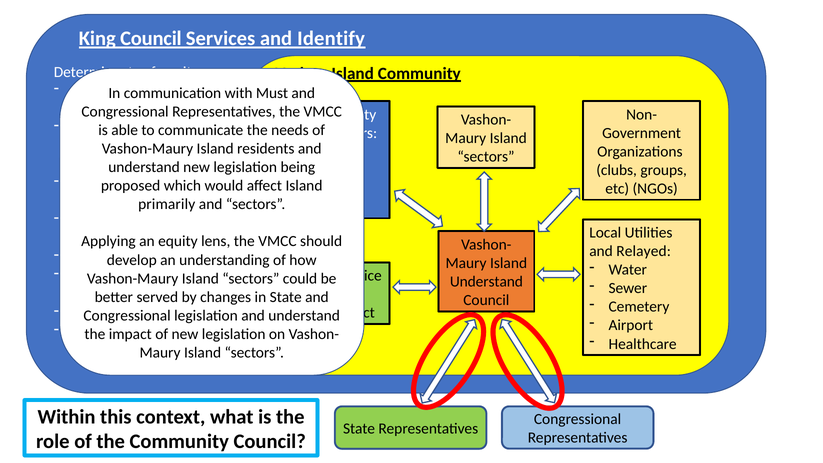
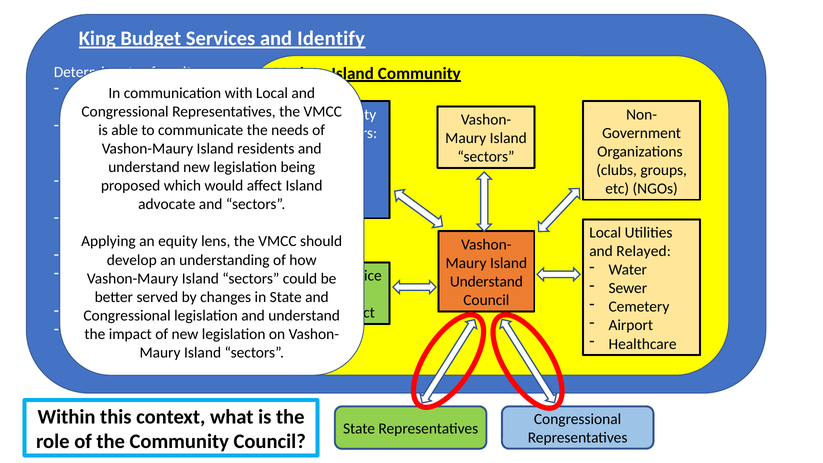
King Council: Council -> Budget (151, 39)
with Must: Must -> Local (272, 93)
primarily: primarily -> advocate (167, 204)
